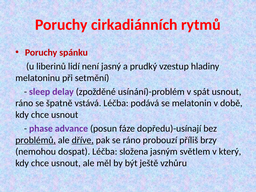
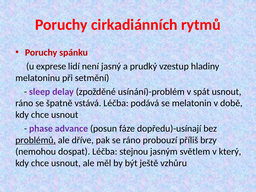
liberinů: liberinů -> exprese (51, 66)
dříve underline: present -> none (83, 140)
složena: složena -> stejnou (134, 152)
